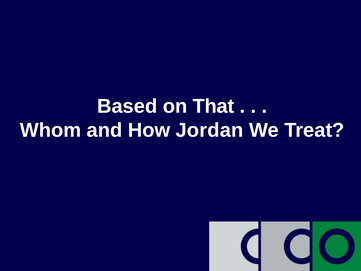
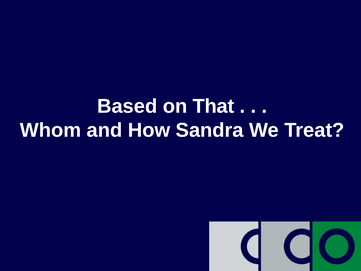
Jordan: Jordan -> Sandra (210, 130)
